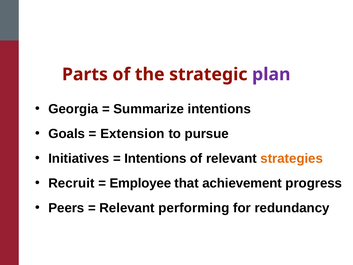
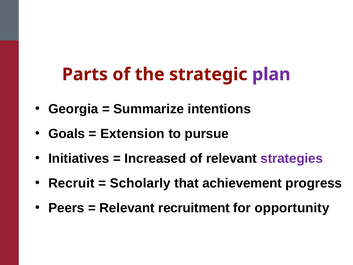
Intentions: Intentions -> Increased (155, 158)
strategies colour: orange -> purple (292, 158)
Employee: Employee -> Scholarly (140, 183)
performing: performing -> recruitment (194, 208)
redundancy: redundancy -> opportunity (292, 208)
